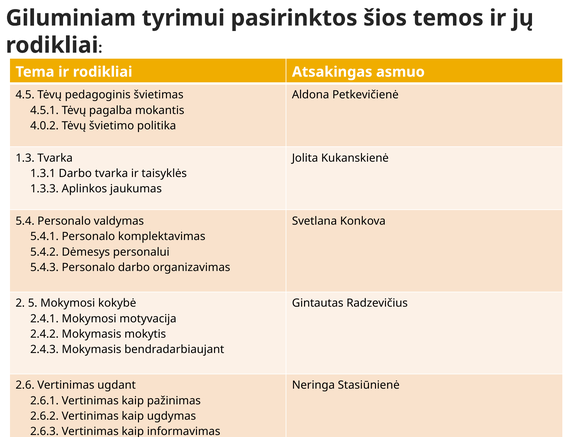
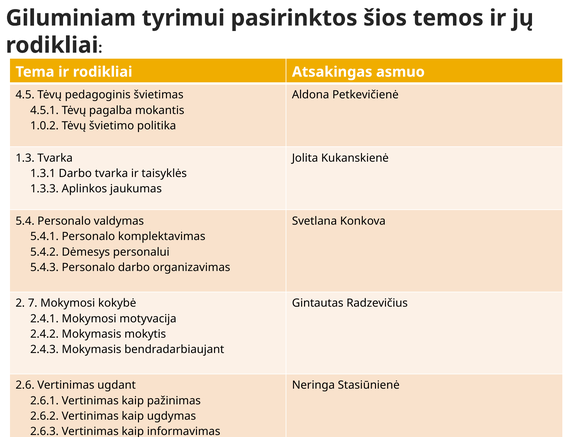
4.0.2: 4.0.2 -> 1.0.2 (44, 126)
5: 5 -> 7 (33, 303)
